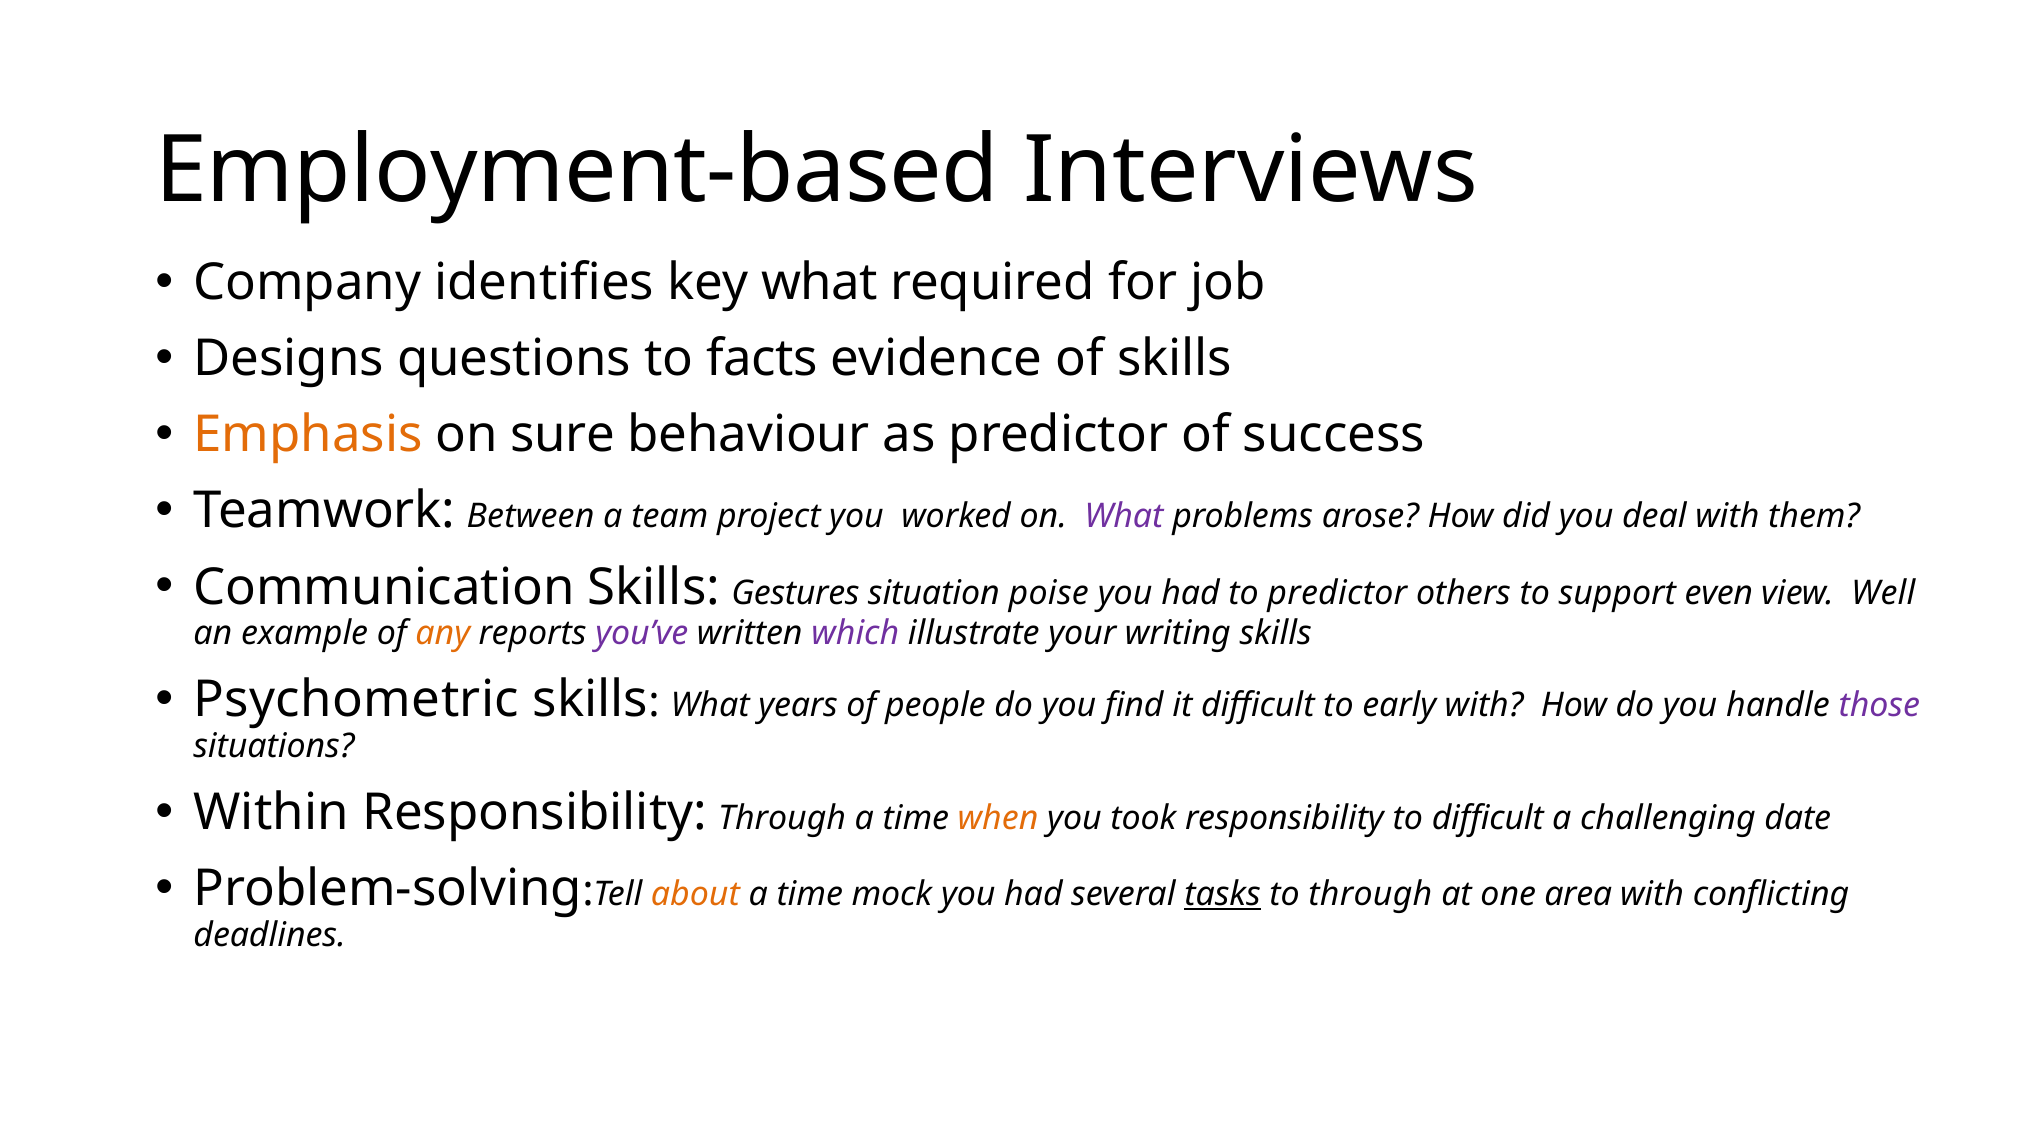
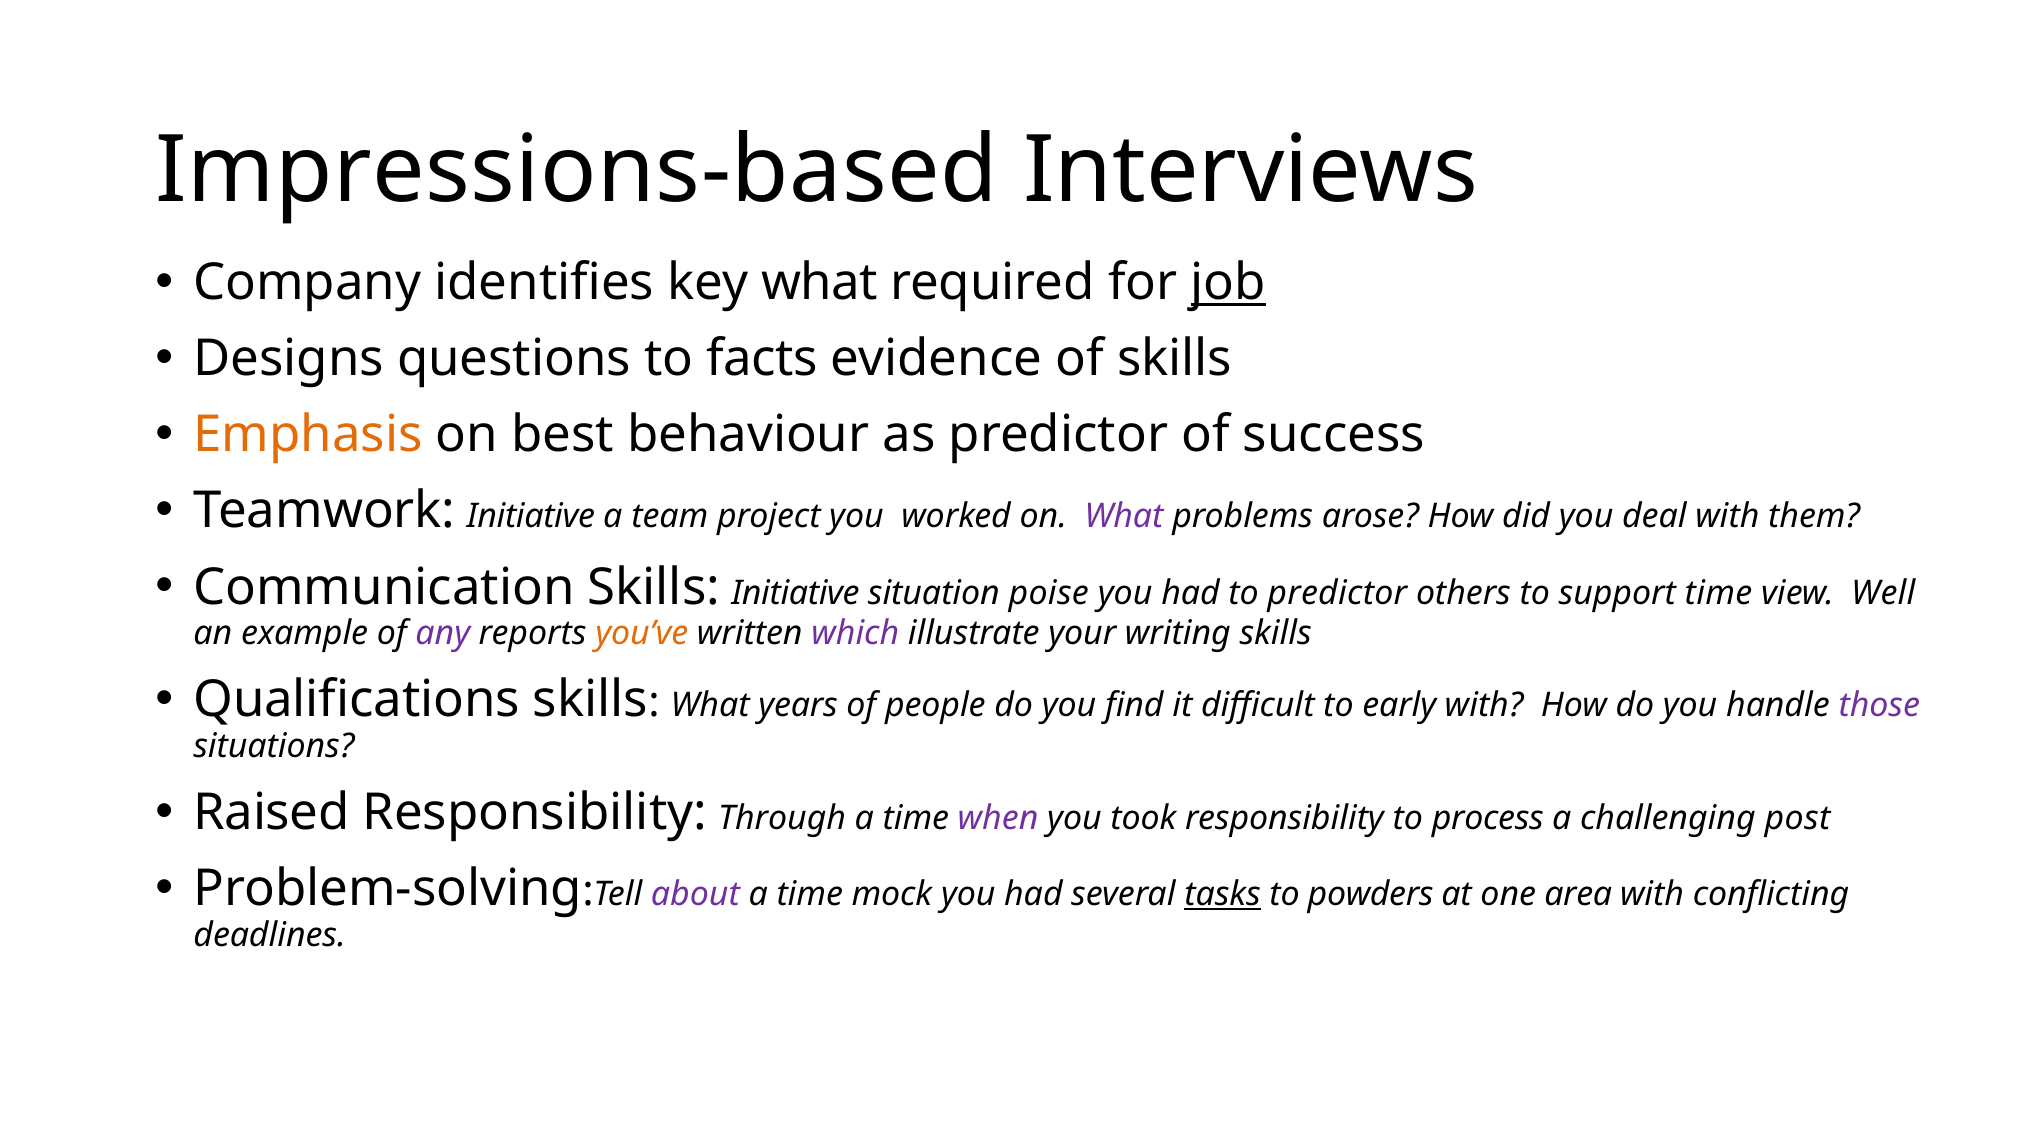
Employment-based: Employment-based -> Impressions-based (577, 171)
job underline: none -> present (1228, 282)
sure: sure -> best (563, 435)
Teamwork Between: Between -> Initiative (531, 517)
Skills Gestures: Gestures -> Initiative (795, 593)
support even: even -> time (1718, 593)
any colour: orange -> purple (443, 633)
you’ve colour: purple -> orange (642, 633)
Psychometric: Psychometric -> Qualifications (357, 700)
Within: Within -> Raised (272, 813)
when colour: orange -> purple (998, 818)
to difficult: difficult -> process (1488, 818)
date: date -> post (1798, 818)
about colour: orange -> purple (695, 895)
to through: through -> powders (1371, 895)
